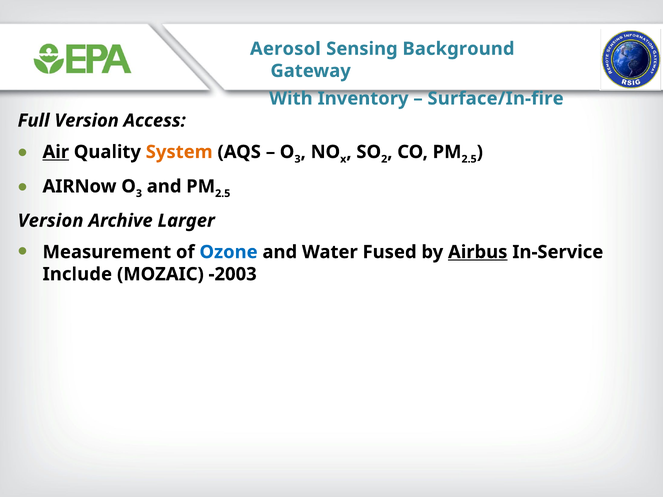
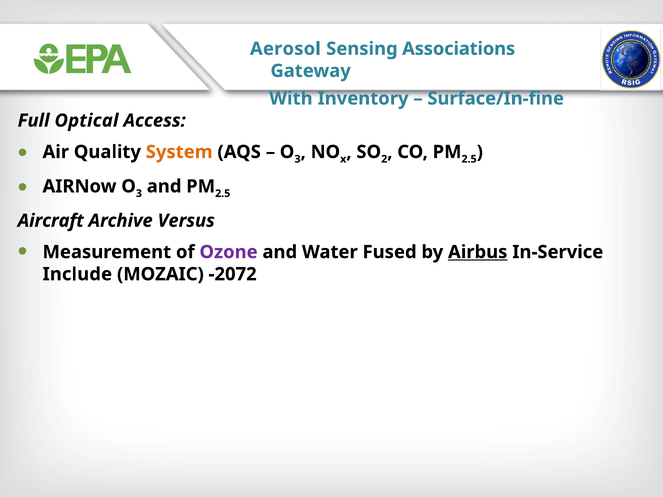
Background: Background -> Associations (459, 49)
Surface/In-fire: Surface/In-fire -> Surface/In-fine (496, 99)
Full Version: Version -> Optical (86, 121)
Air underline: present -> none (56, 152)
Version: Version -> Aircraft (51, 221)
Larger: Larger -> Versus (186, 221)
Ozone colour: blue -> purple (229, 252)
-2003: -2003 -> -2072 (233, 274)
